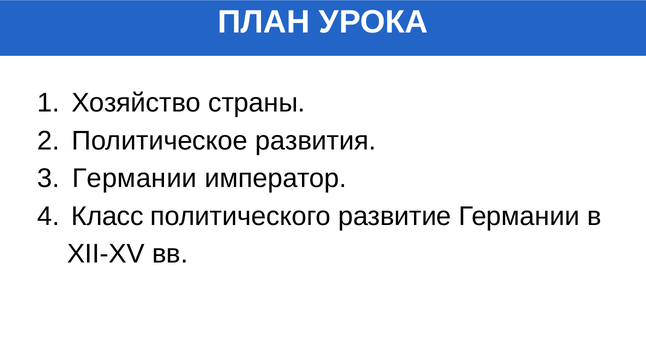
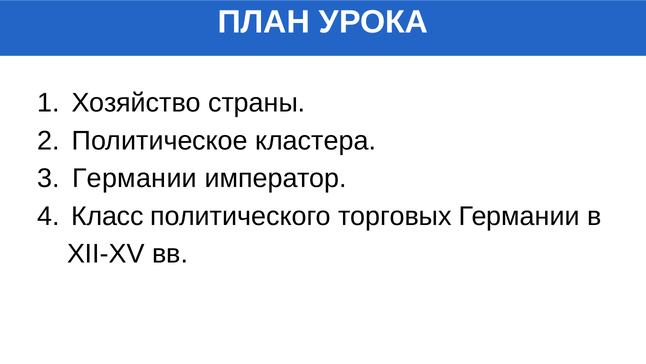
развития: развития -> кластера (316, 141)
развитие: развитие -> торговых (395, 216)
